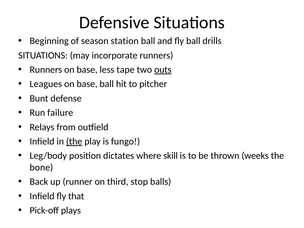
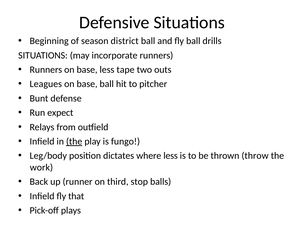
station: station -> district (125, 41)
outs underline: present -> none (163, 70)
failure: failure -> expect (60, 113)
where skill: skill -> less (171, 156)
weeks: weeks -> throw (255, 156)
bone: bone -> work (41, 167)
